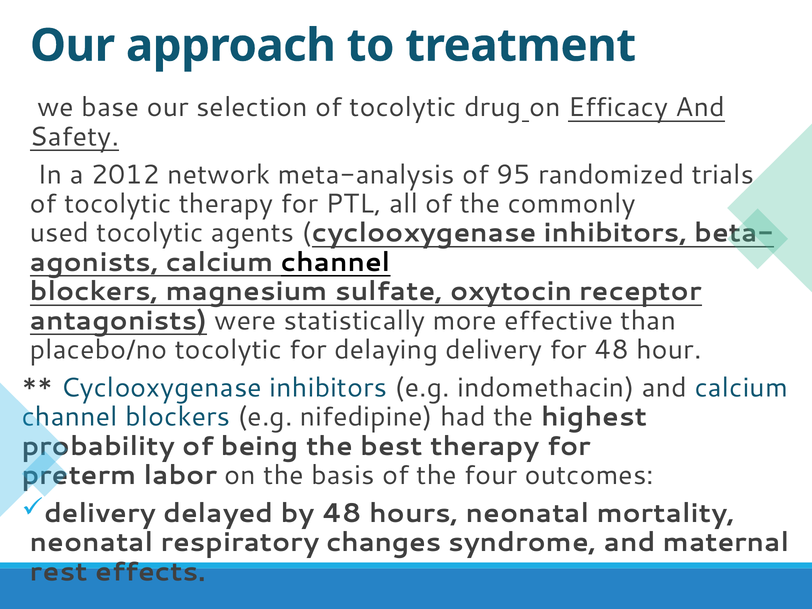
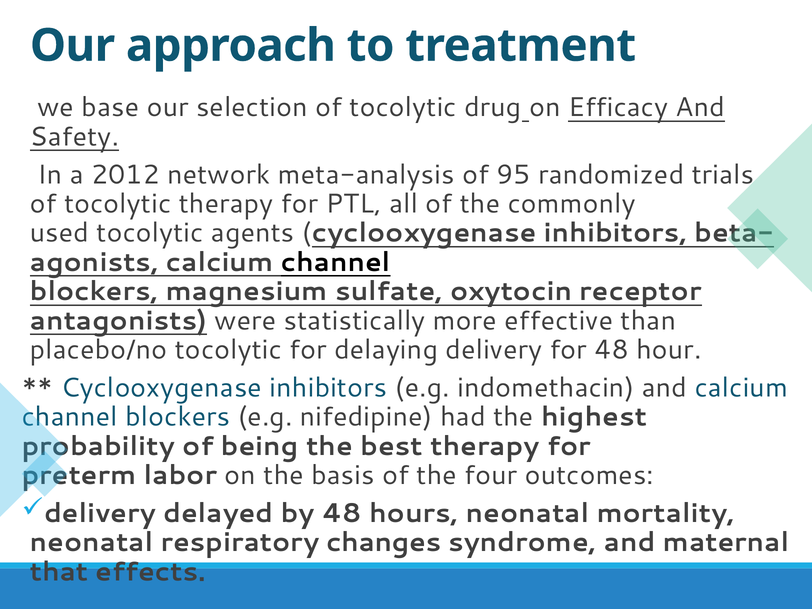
rest: rest -> that (59, 572)
